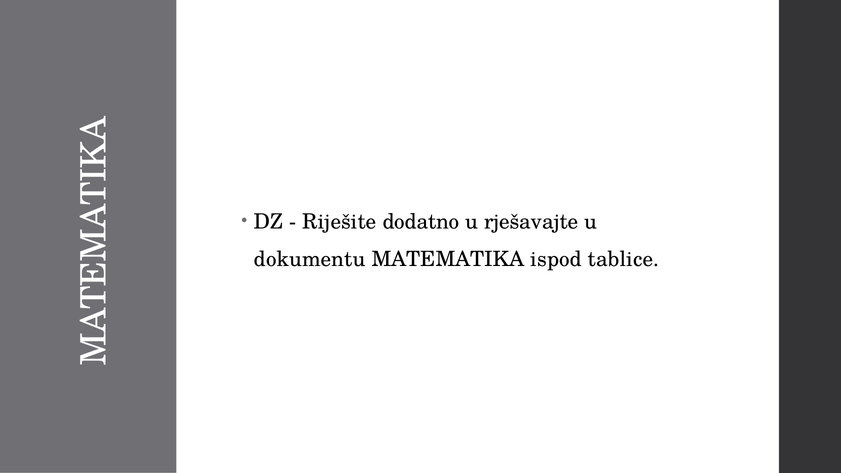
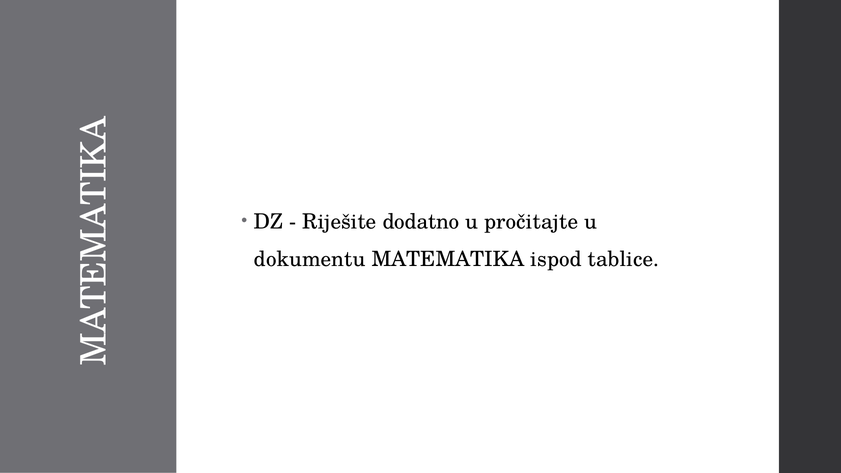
rješavajte: rješavajte -> pročitajte (531, 222)
